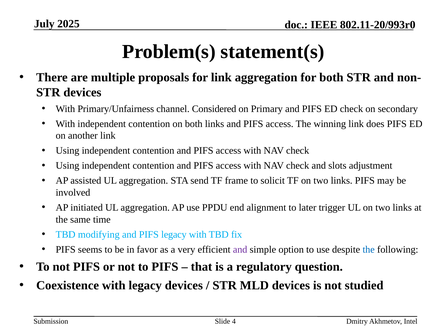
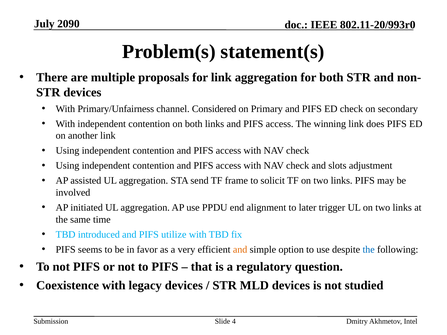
2025: 2025 -> 2090 (68, 24)
modifying: modifying -> introduced (99, 235)
PIFS legacy: legacy -> utilize (174, 235)
and colour: purple -> orange (240, 250)
